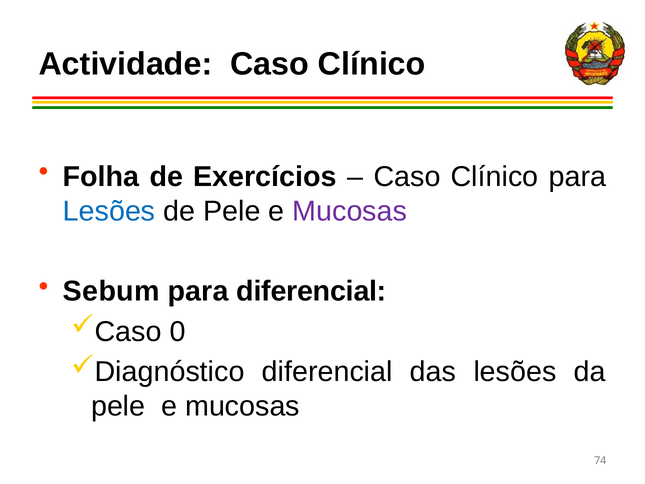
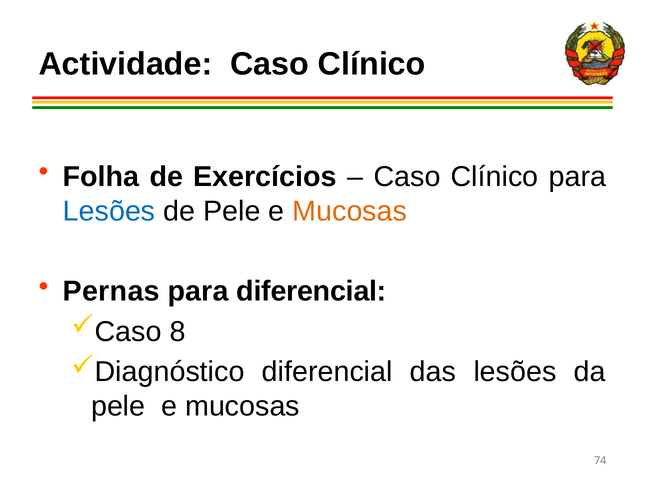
Mucosas colour: purple -> orange (350, 211)
Sebum: Sebum -> Pernas (111, 291)
0: 0 -> 8 (178, 331)
